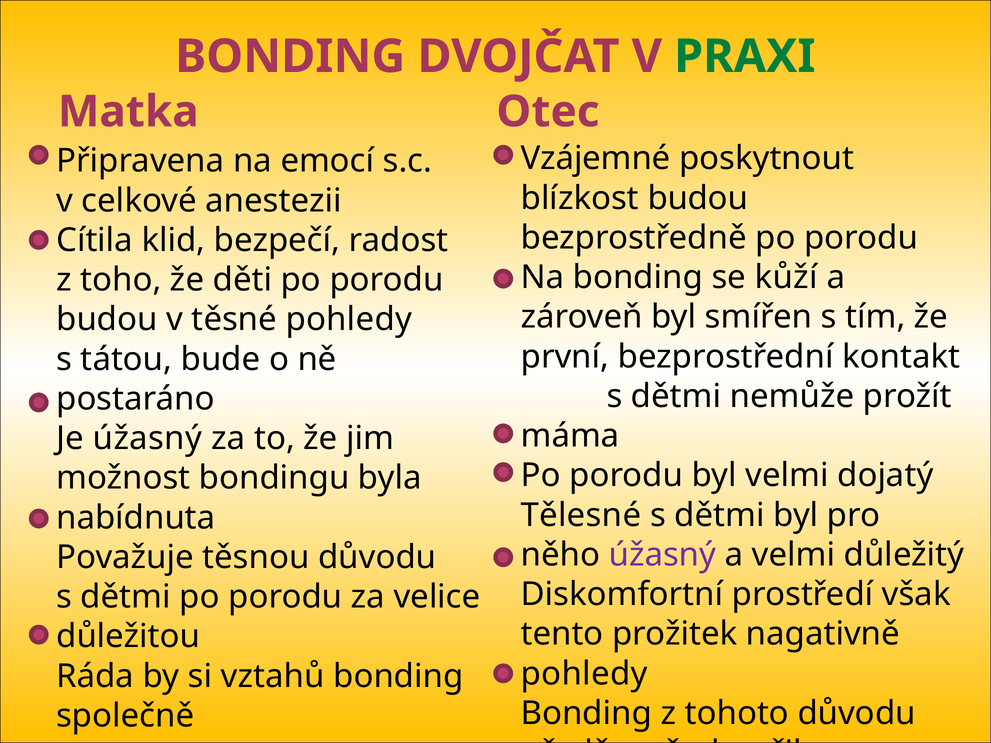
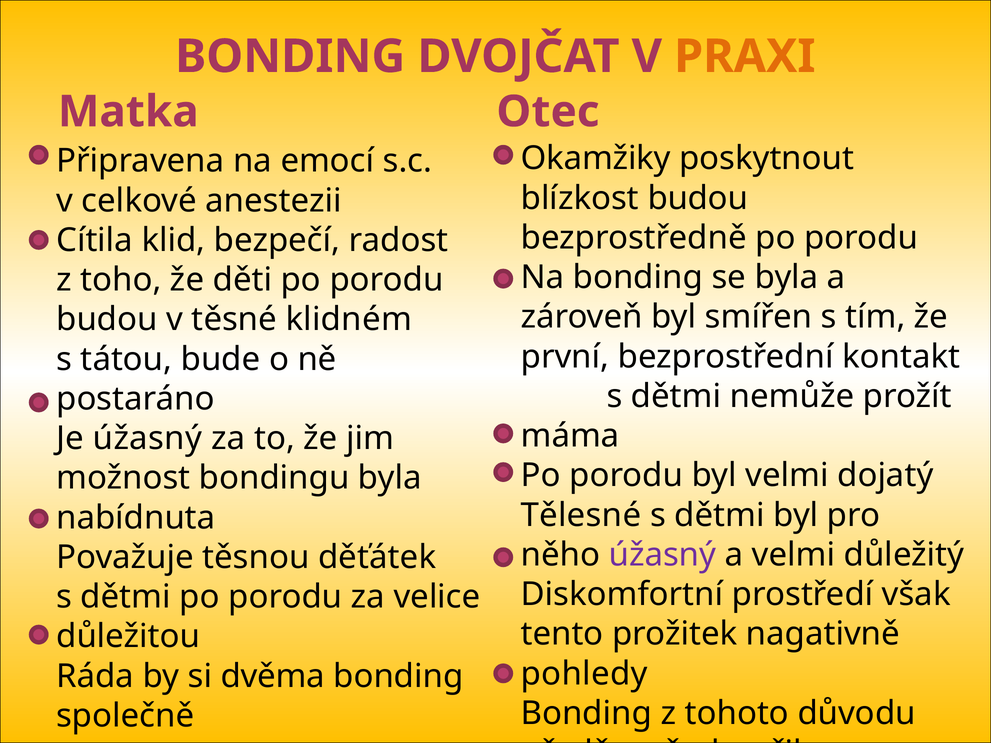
PRAXI colour: green -> orange (745, 57)
Vzájemné: Vzájemné -> Okamžiky (596, 159)
se kůží: kůží -> byla (786, 277)
těsné pohledy: pohledy -> klidném (349, 320)
těsnou důvodu: důvodu -> děťátek (377, 558)
vztahů: vztahů -> dvěma (273, 676)
